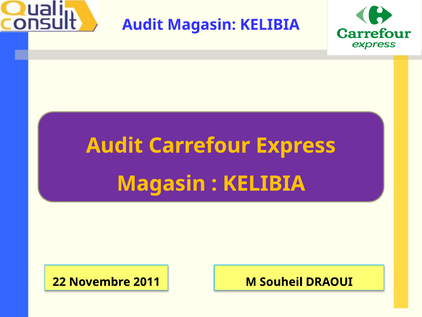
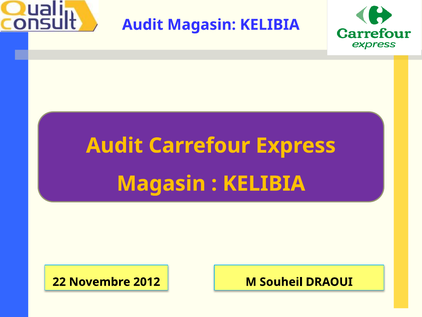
2011: 2011 -> 2012 (147, 282)
